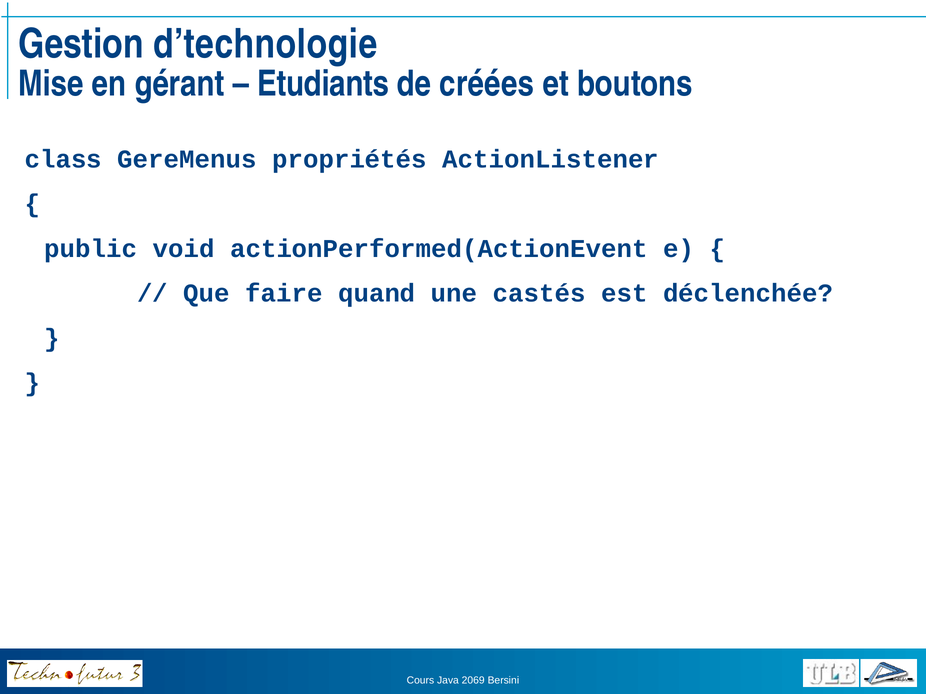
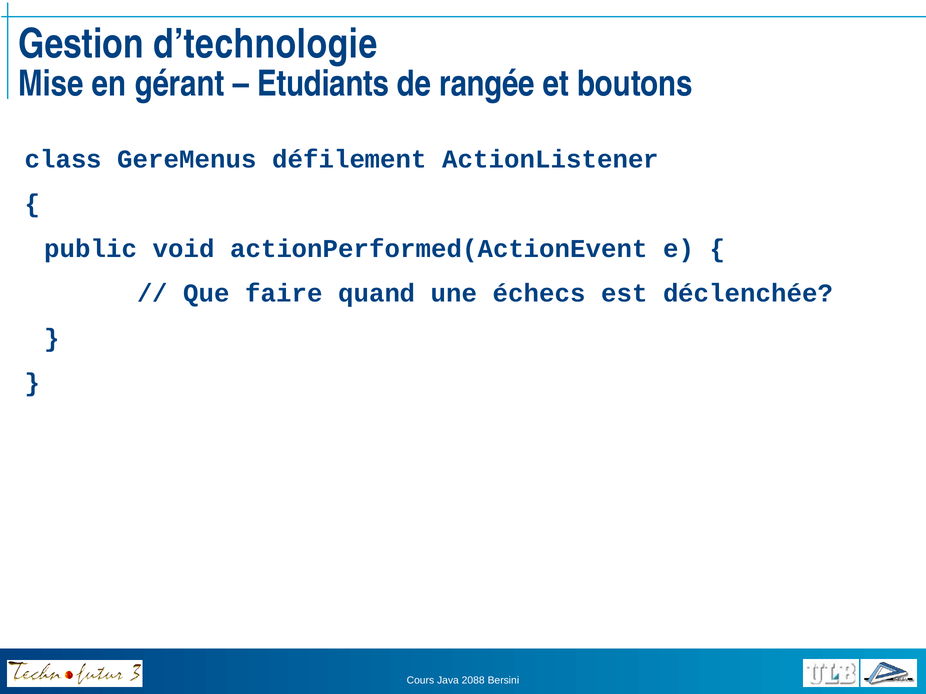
créées: créées -> rangée (487, 84)
propriétés: propriétés -> défilement (349, 159)
castés: castés -> échecs (539, 294)
2069: 2069 -> 2088 (473, 681)
